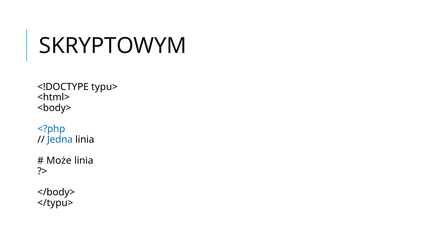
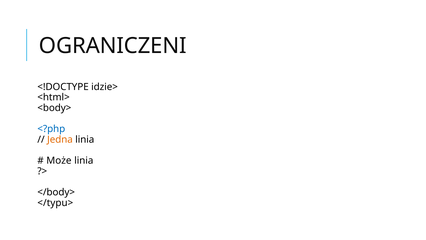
SKRYPTOWYM: SKRYPTOWYM -> OGRANICZENI (113, 46)
typu>: typu> -> idzie> (105, 87)
Jedna colour: blue -> orange (60, 139)
